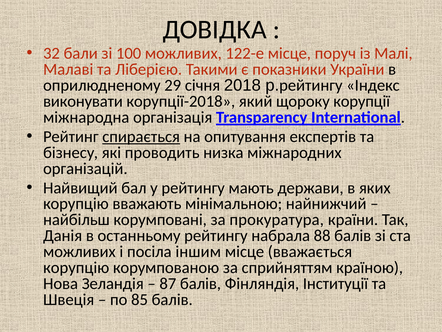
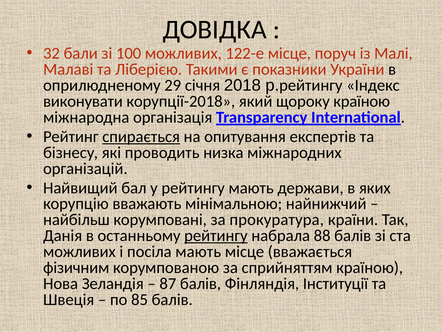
щороку корупції: корупції -> країною (362, 101)
рейтингу underline: none -> present (216, 235)
посіла іншим: іншим -> мають (198, 251)
корупцію: корупцію -> фізичним (76, 267)
